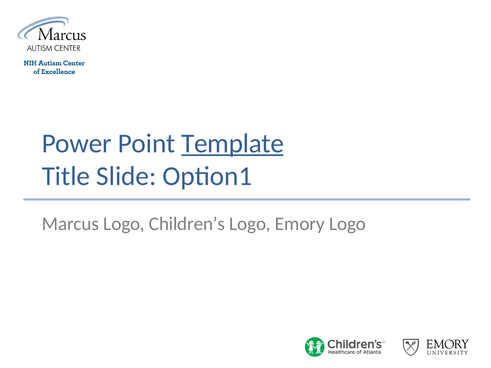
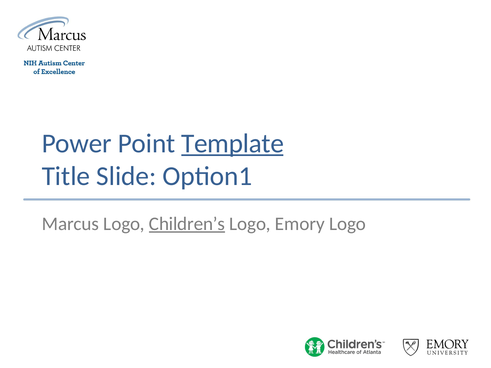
Children’s underline: none -> present (187, 224)
